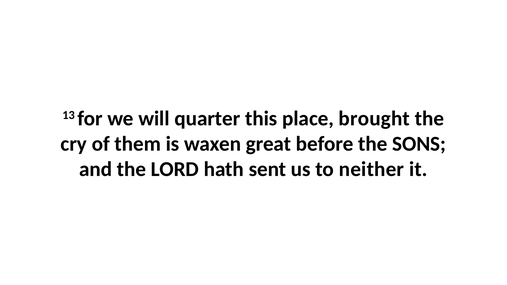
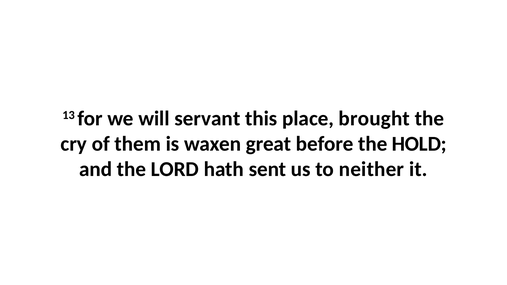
quarter: quarter -> servant (207, 119)
SONS: SONS -> HOLD (419, 144)
